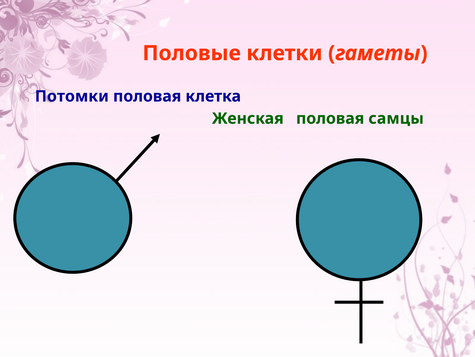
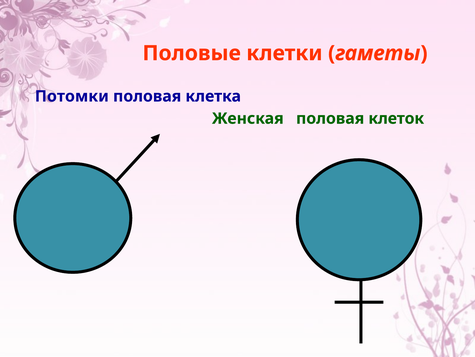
самцы: самцы -> клеток (396, 118)
